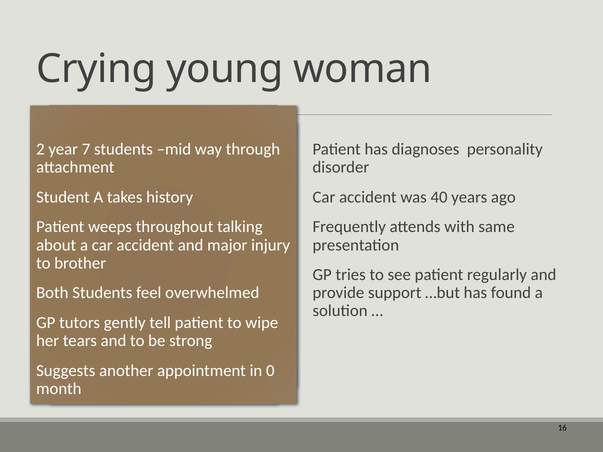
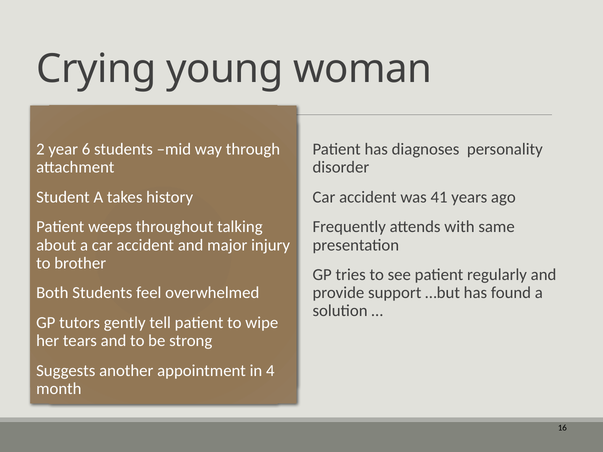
7: 7 -> 6 (86, 149)
40: 40 -> 41 (439, 197)
0: 0 -> 4 (270, 371)
